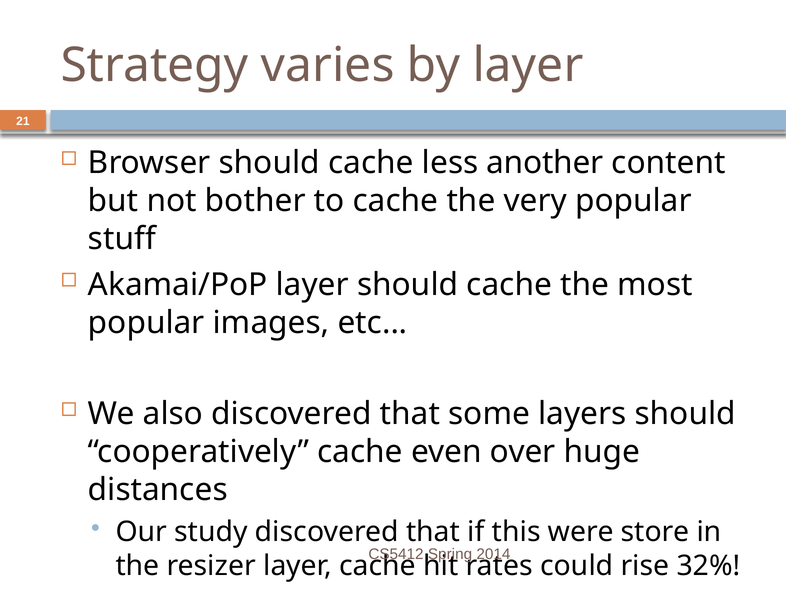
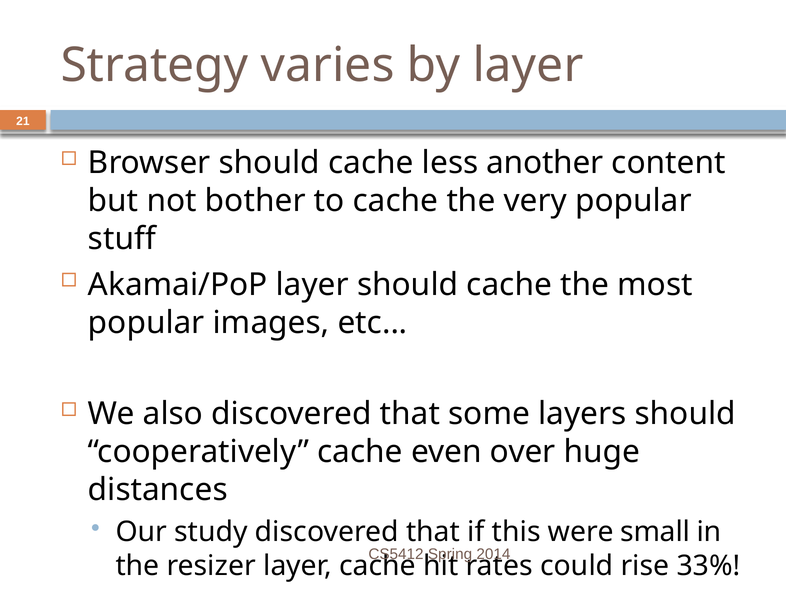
store: store -> small (655, 531)
32%: 32% -> 33% (709, 565)
